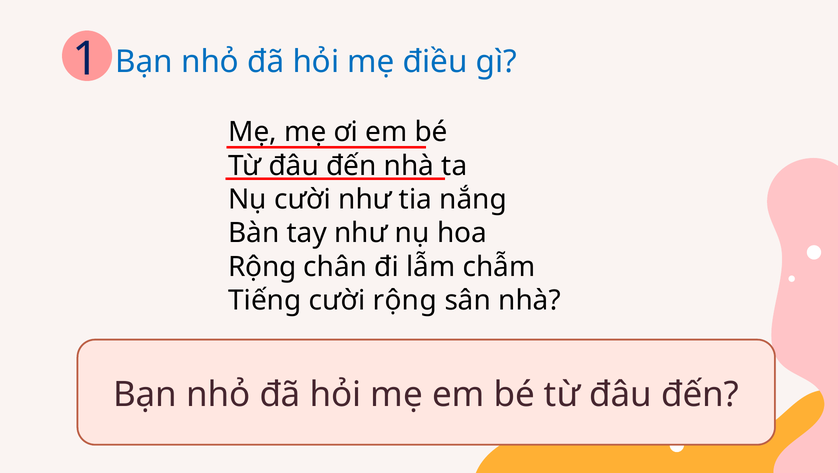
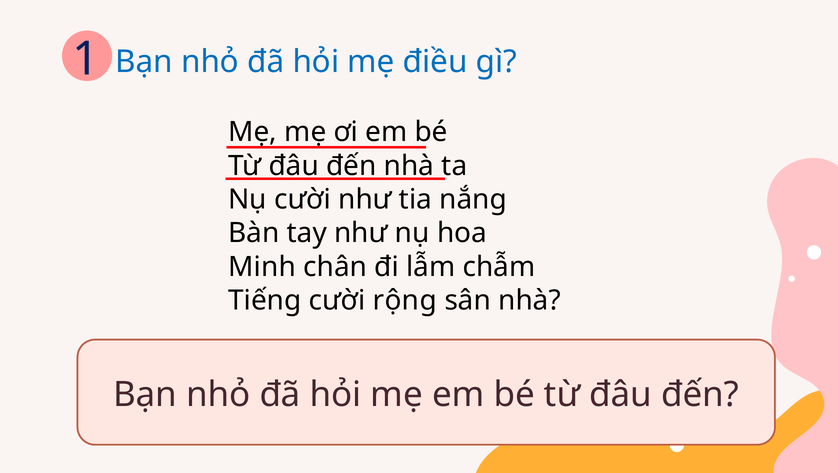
Rộng: Rộng -> Minh (262, 267)
